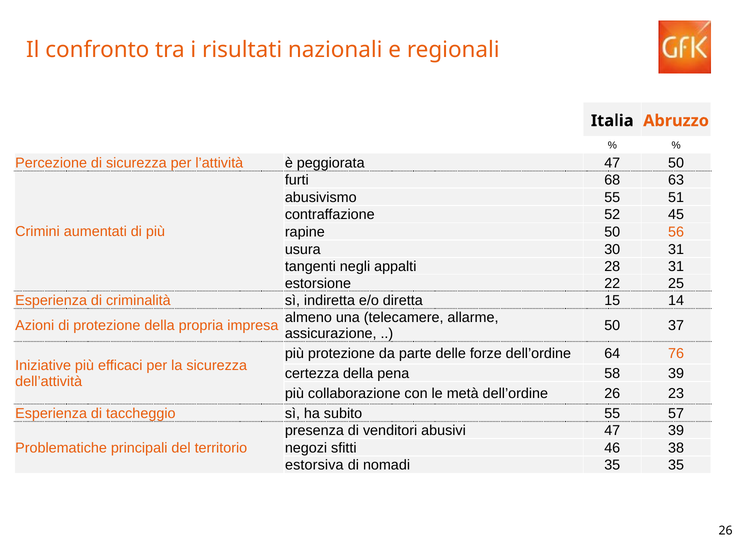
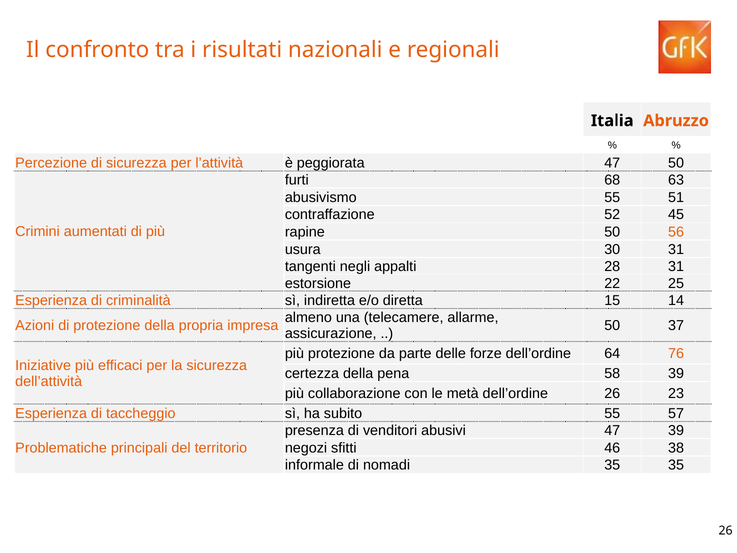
estorsiva: estorsiva -> informale (314, 465)
